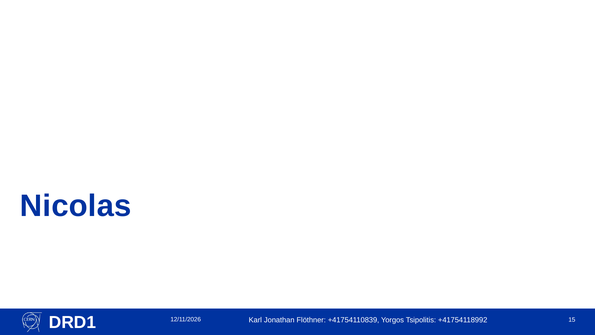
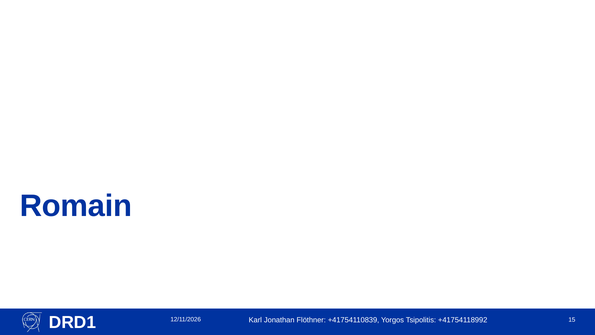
Nicolas: Nicolas -> Romain (76, 206)
